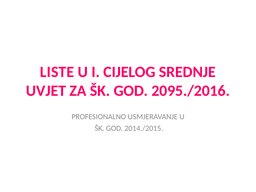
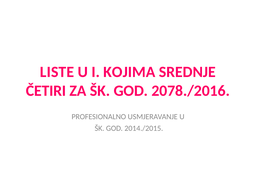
CIJELOG: CIJELOG -> KOJIMA (129, 72)
UVJET: UVJET -> ČETIRI (46, 91)
2095./2016: 2095./2016 -> 2078./2016 (191, 91)
